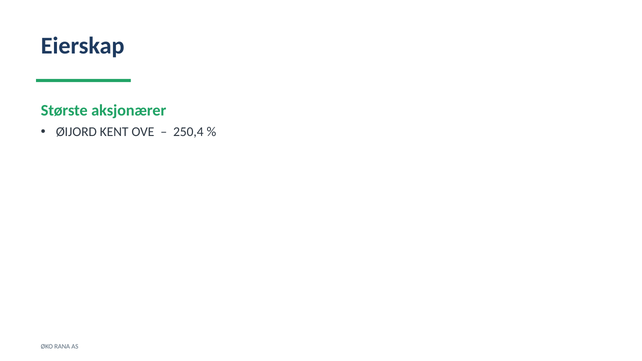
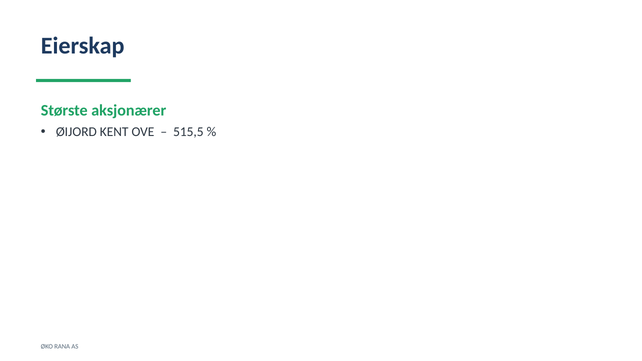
250,4: 250,4 -> 515,5 (188, 132)
